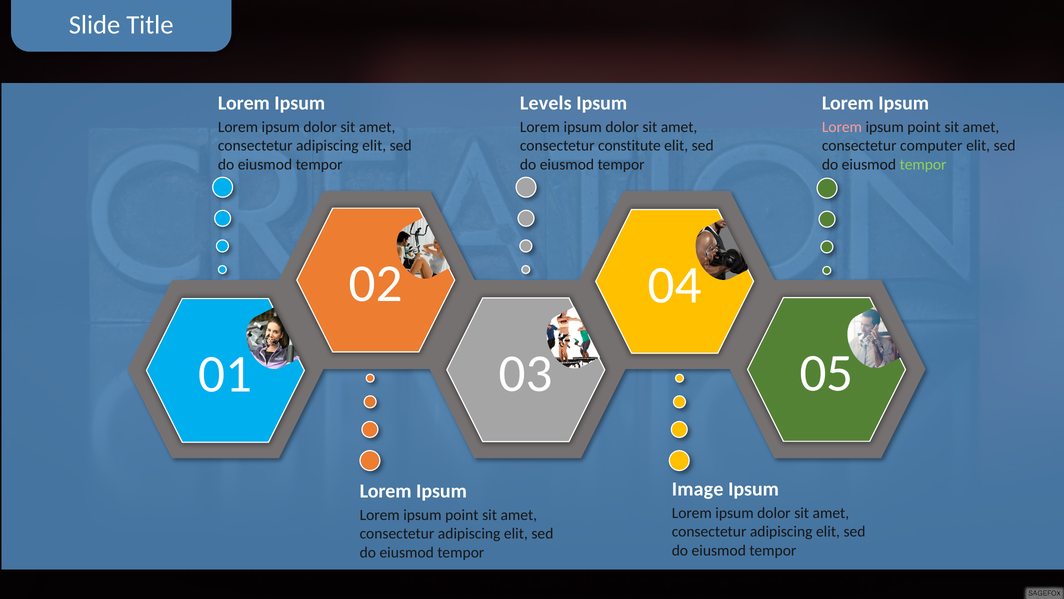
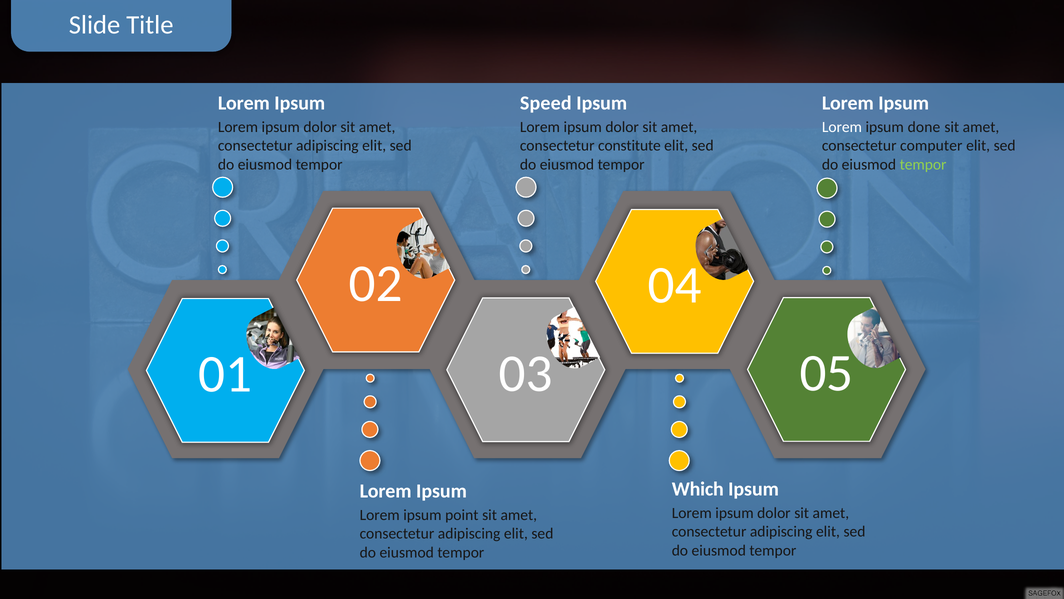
Levels: Levels -> Speed (546, 103)
Lorem colour: pink -> white (842, 127)
point: point -> done (924, 127)
Image: Image -> Which (698, 489)
